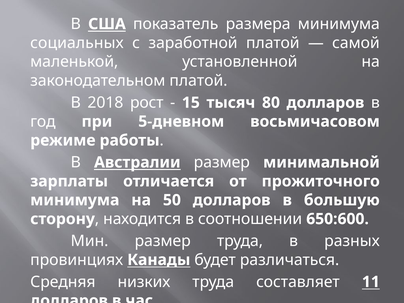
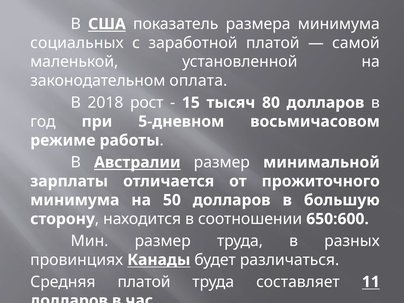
законодательном платой: платой -> оплата (198, 81)
Средняя низких: низких -> платой (144, 282)
